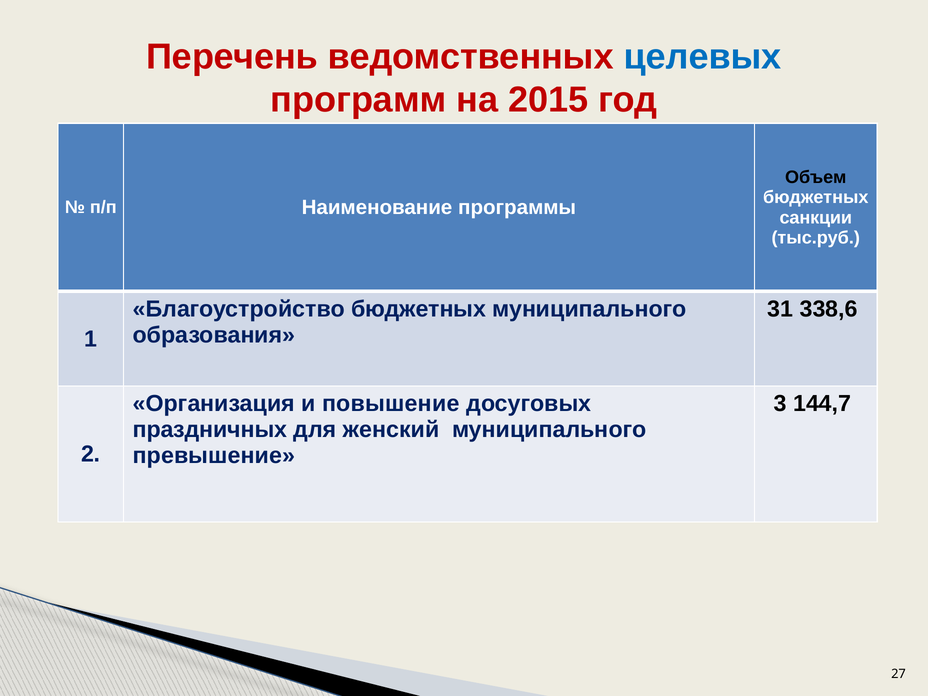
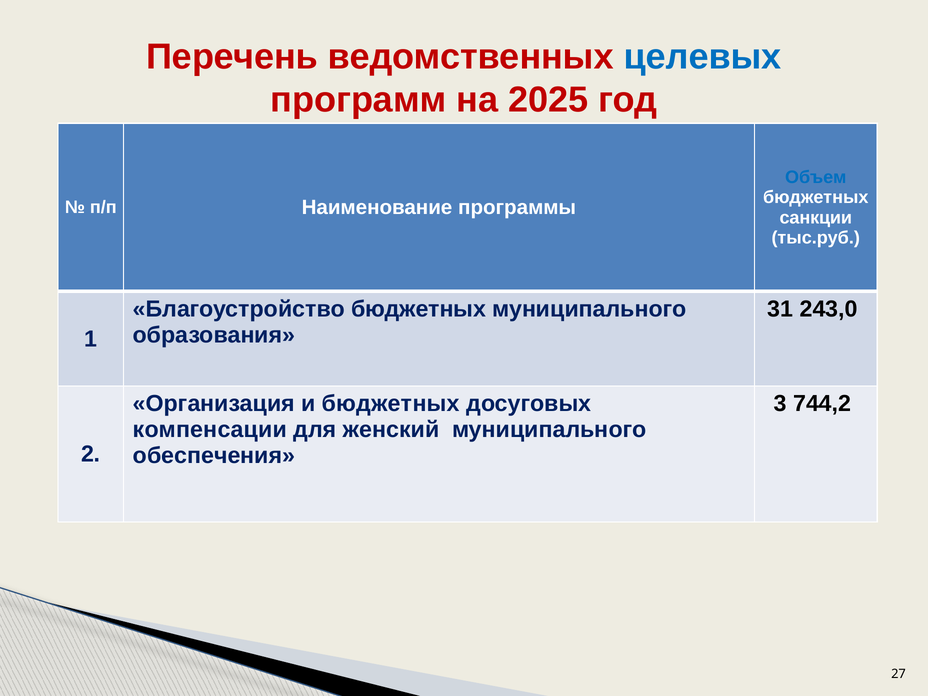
2015: 2015 -> 2025 (548, 100)
Объем colour: black -> blue (816, 177)
338,6: 338,6 -> 243,0 (829, 309)
и повышение: повышение -> бюджетных (391, 404)
144,7: 144,7 -> 744,2 (822, 404)
праздничных: праздничных -> компенсации (210, 430)
превышение: превышение -> обеспечения (214, 456)
